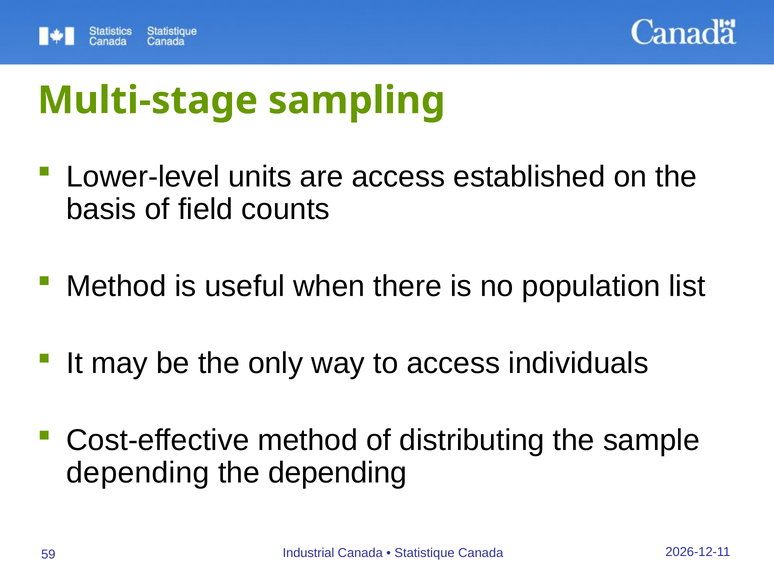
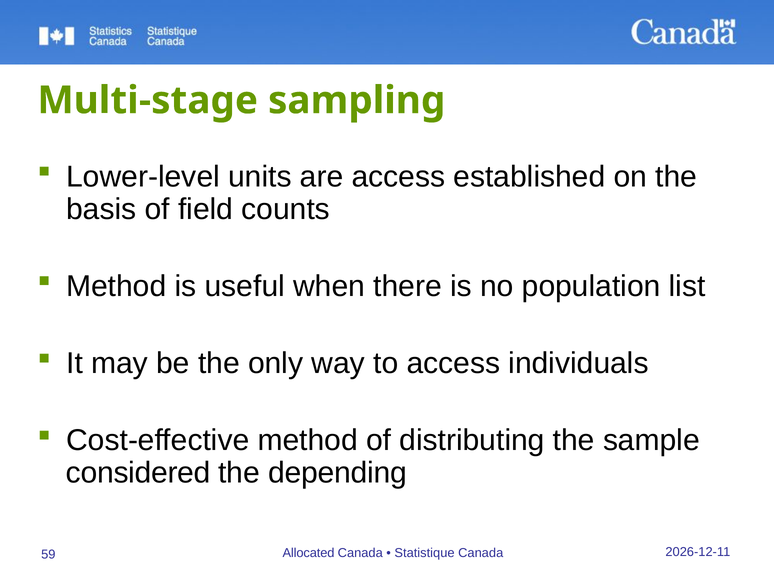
depending: depending -> considered (138, 473)
Industrial: Industrial -> Allocated (309, 553)
